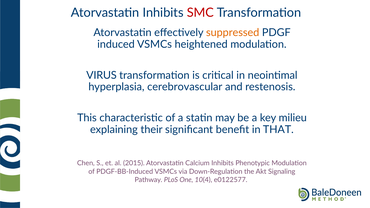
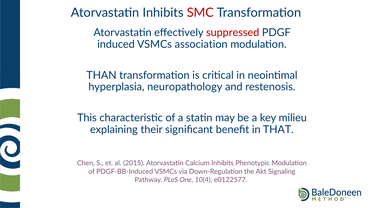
suppressed colour: orange -> red (233, 33)
heightened: heightened -> association (201, 44)
VIRUS: VIRUS -> THAN (101, 75)
cerebrovascular: cerebrovascular -> neuropathology (185, 87)
